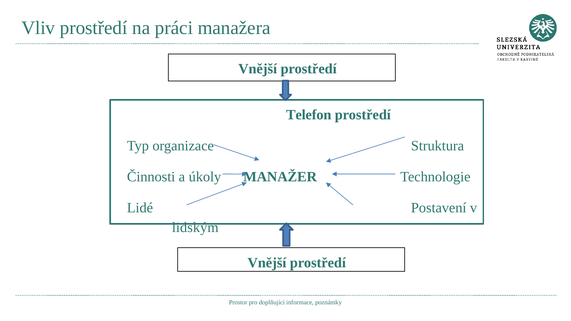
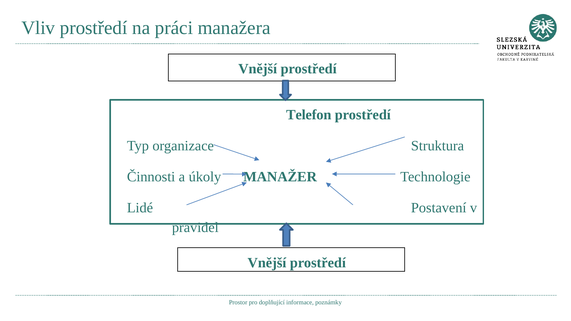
lidským: lidským -> pravidel (195, 228)
